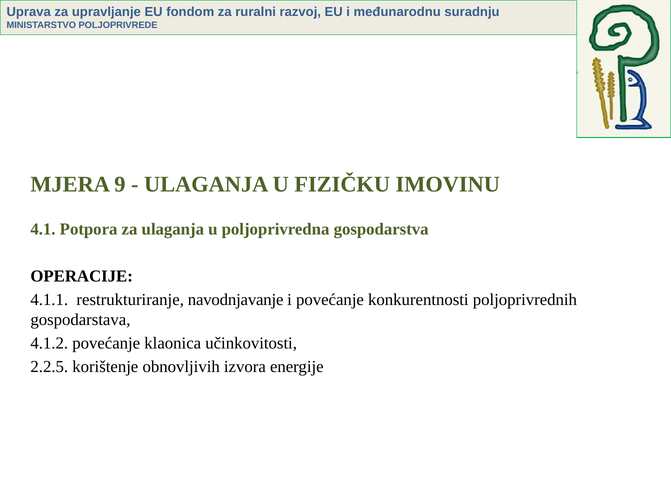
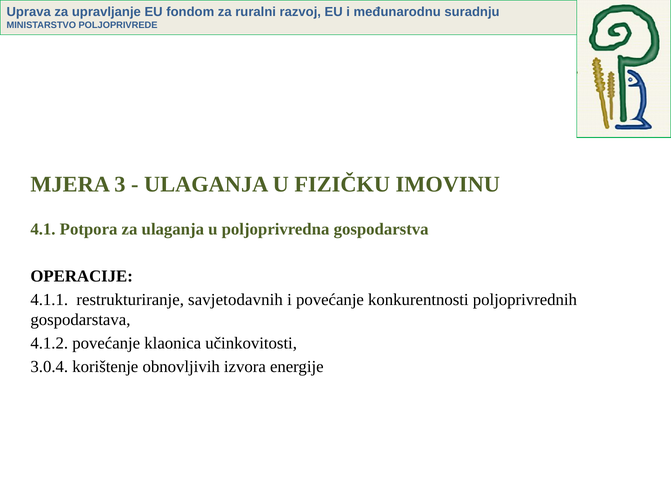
9: 9 -> 3 (120, 184)
navodnjavanje: navodnjavanje -> savjetodavnih (235, 300)
2.2.5: 2.2.5 -> 3.0.4 (49, 367)
